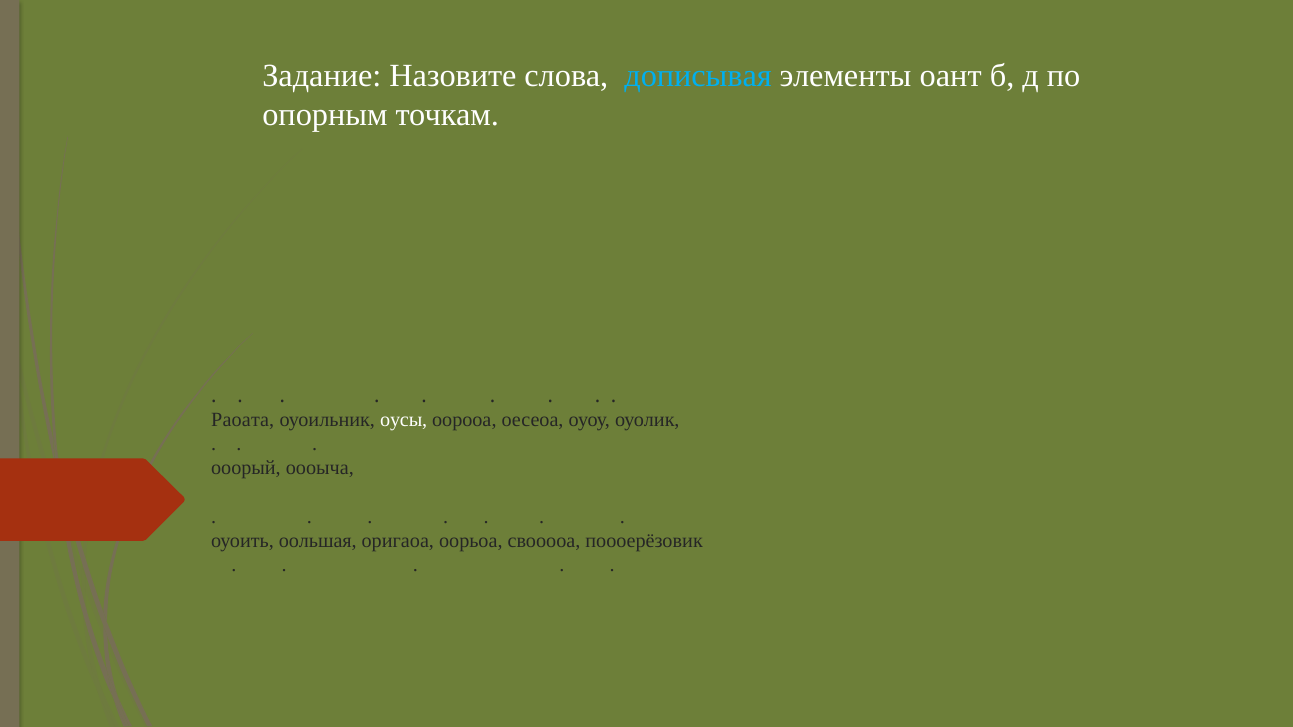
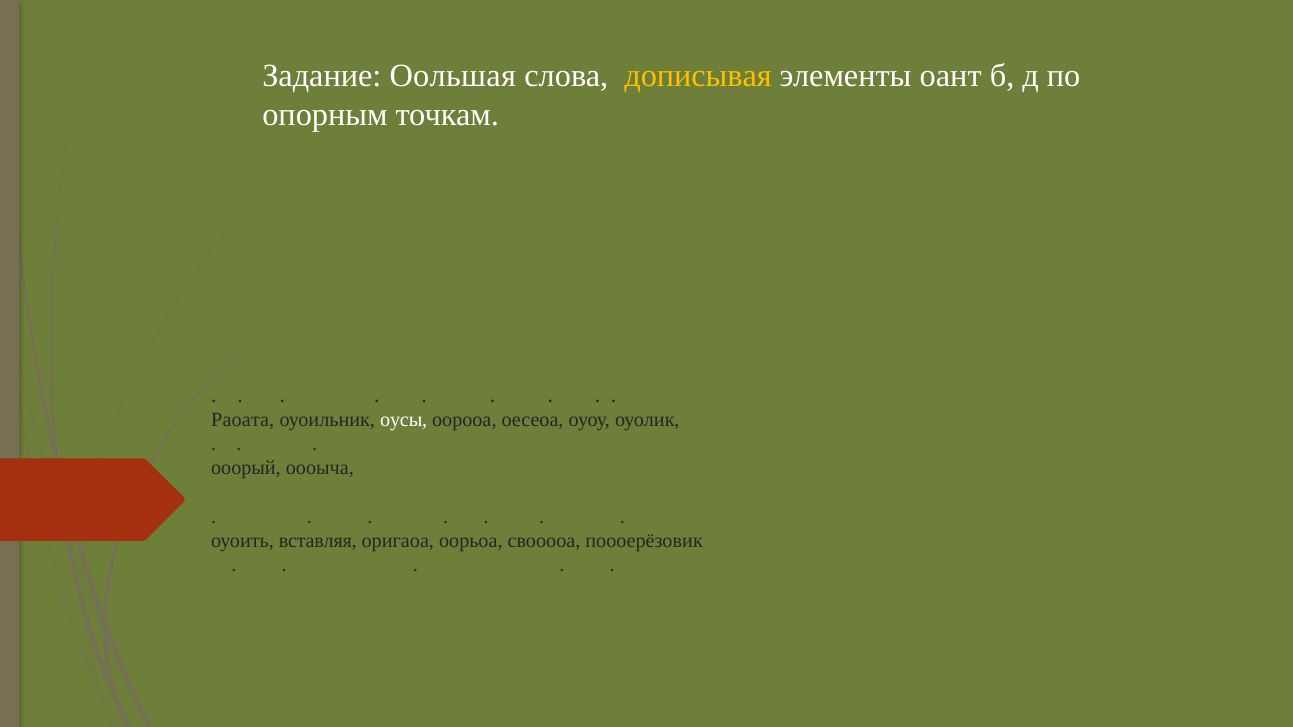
Назовите: Назовите -> Оольшая (453, 76)
дописывая colour: light blue -> yellow (698, 76)
оольшая: оольшая -> вставляя (318, 541)
